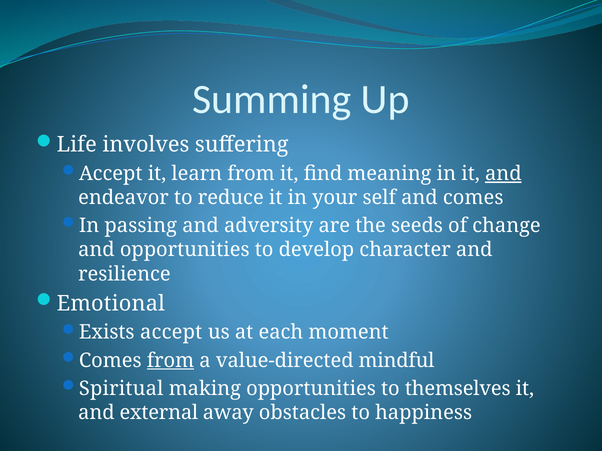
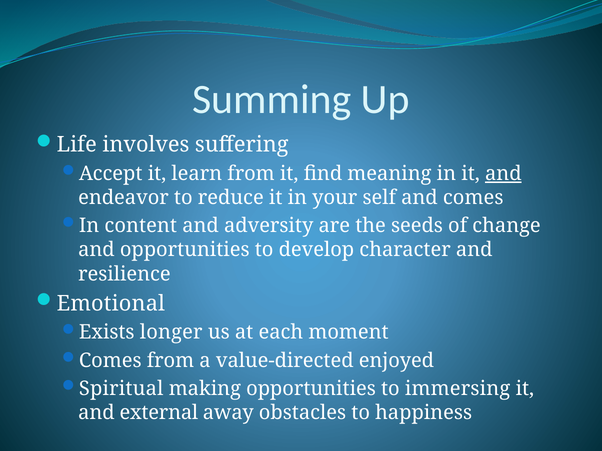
passing: passing -> content (141, 226)
Exists accept: accept -> longer (171, 333)
from underline: present -> none (170, 361)
mindful: mindful -> enjoyed (396, 361)
themselves: themselves -> immersing (458, 389)
